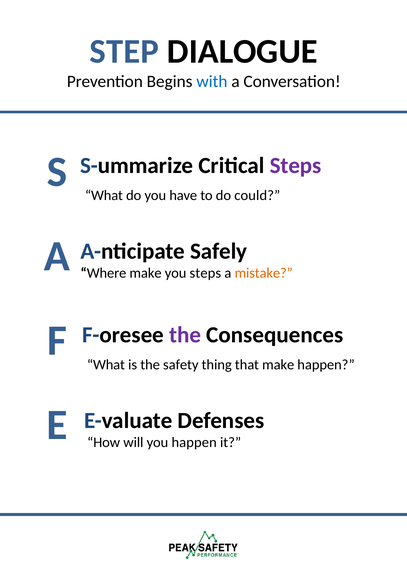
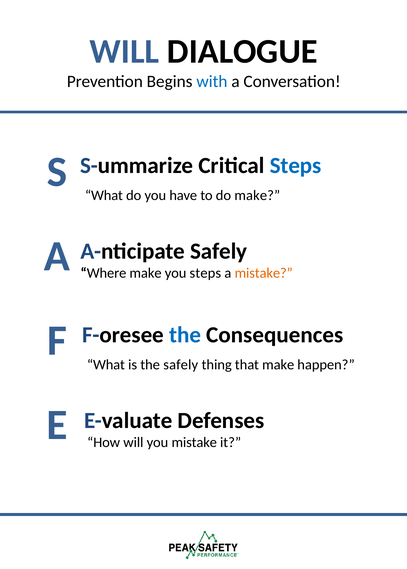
STEP: STEP -> WILL (124, 52)
Steps colour: purple -> blue (296, 166)
do could: could -> make (257, 196)
the colour: purple -> blue (185, 335)
the safety: safety -> safely (181, 365)
you happen: happen -> mistake (194, 443)
